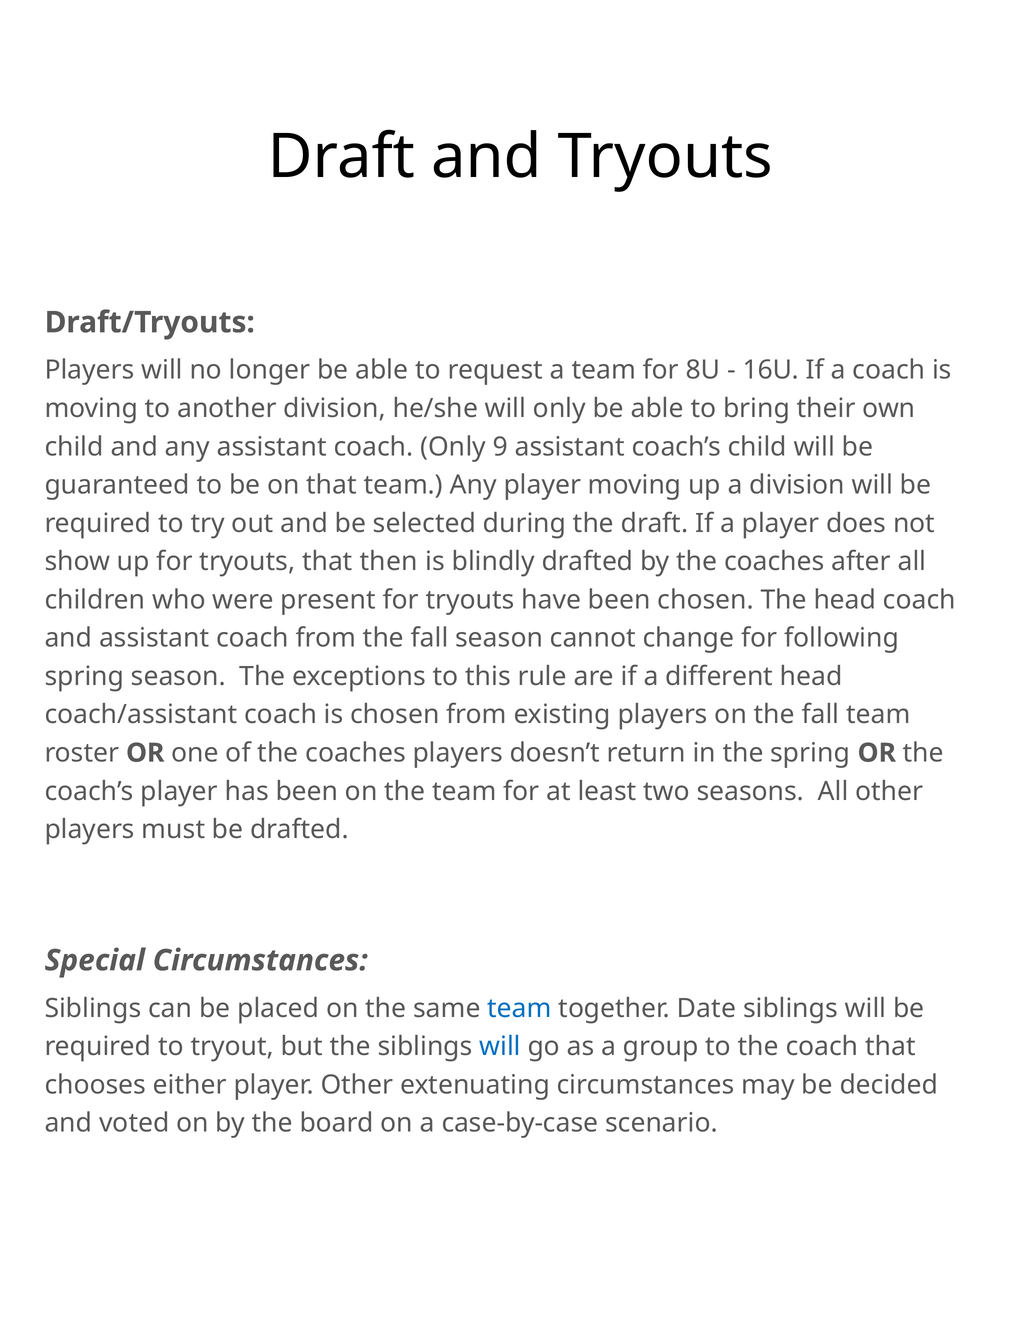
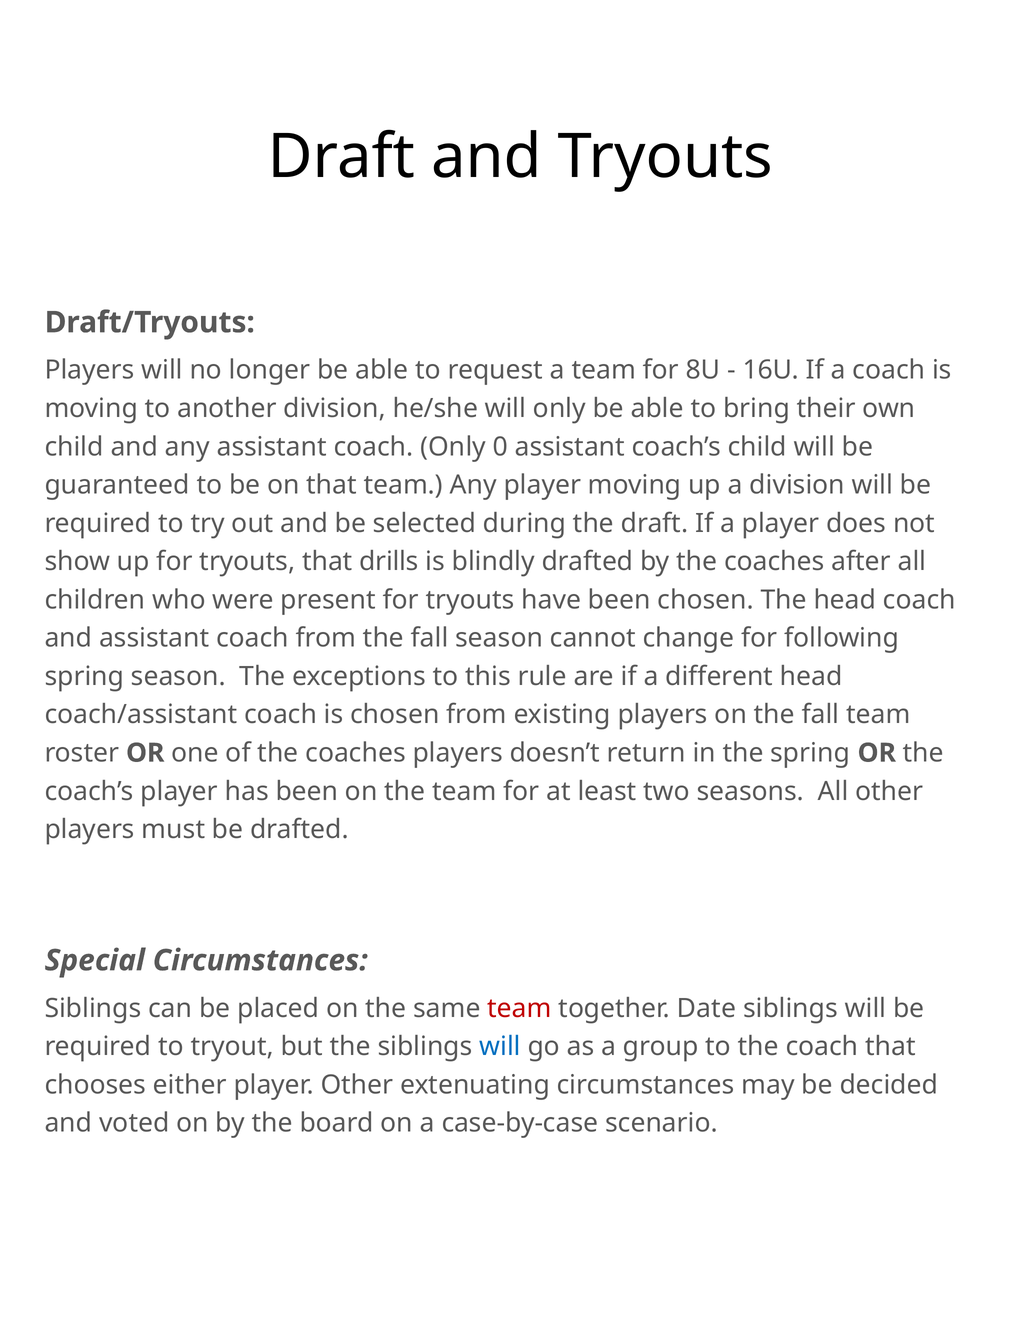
9: 9 -> 0 (500, 447)
then: then -> drills (389, 562)
team colour: blue -> red (519, 1009)
